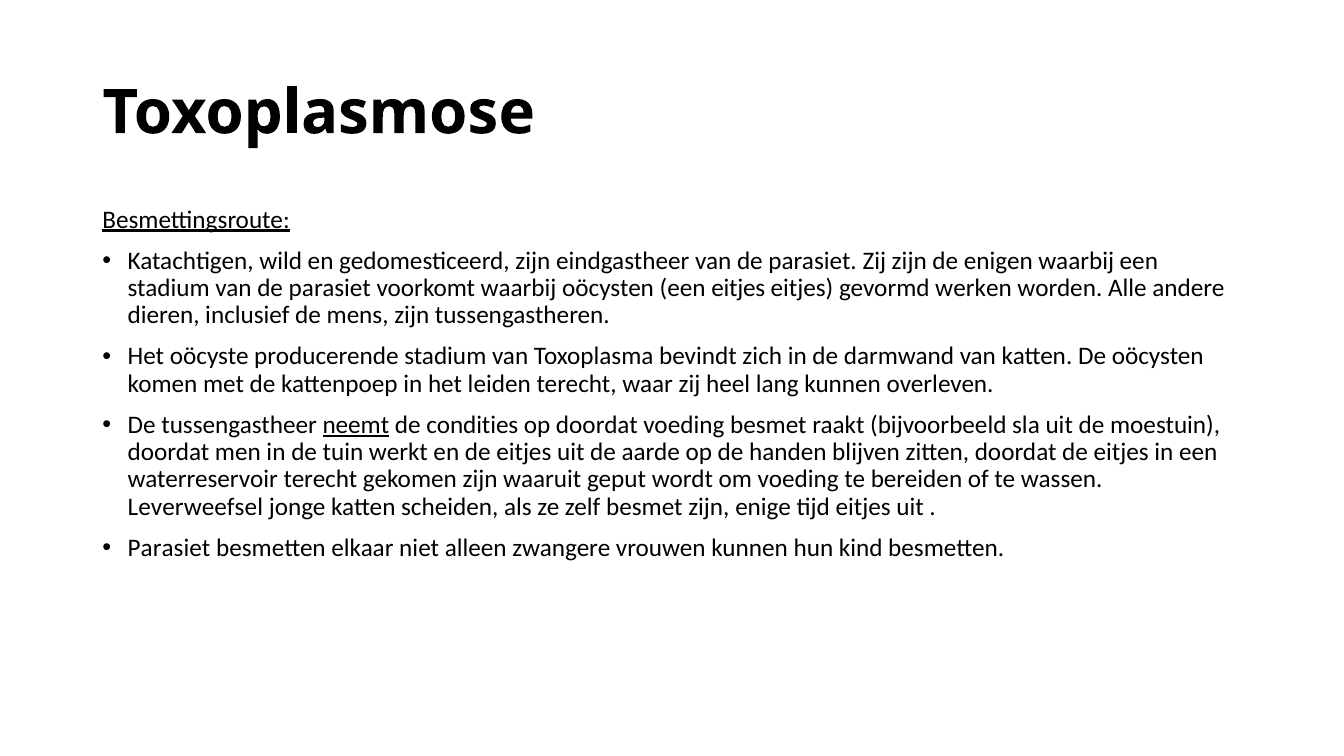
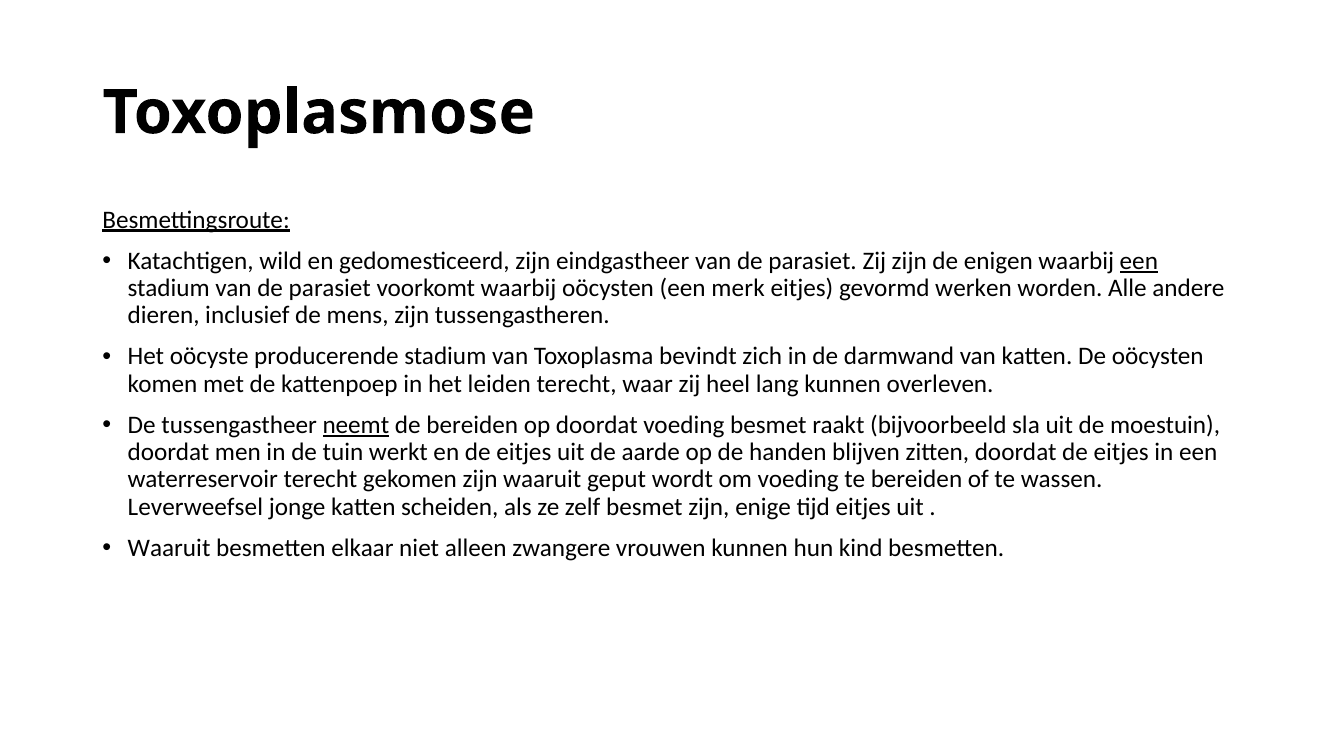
een underline: none -> present (1139, 261)
een eitjes: eitjes -> merk (738, 288)
de condities: condities -> bereiden (472, 425)
Parasiet: Parasiet -> Waaruit (169, 548)
